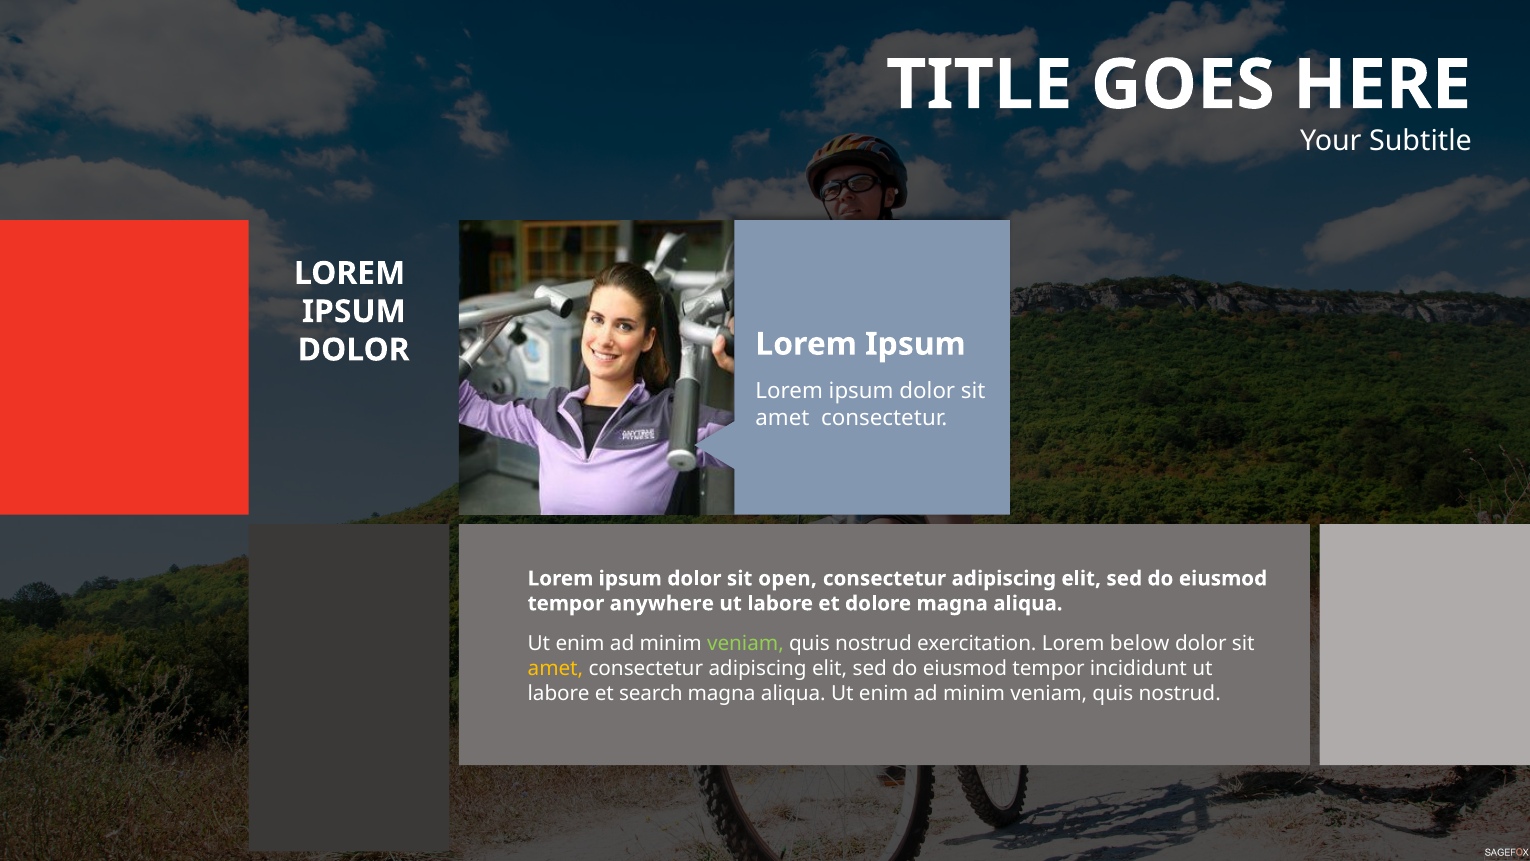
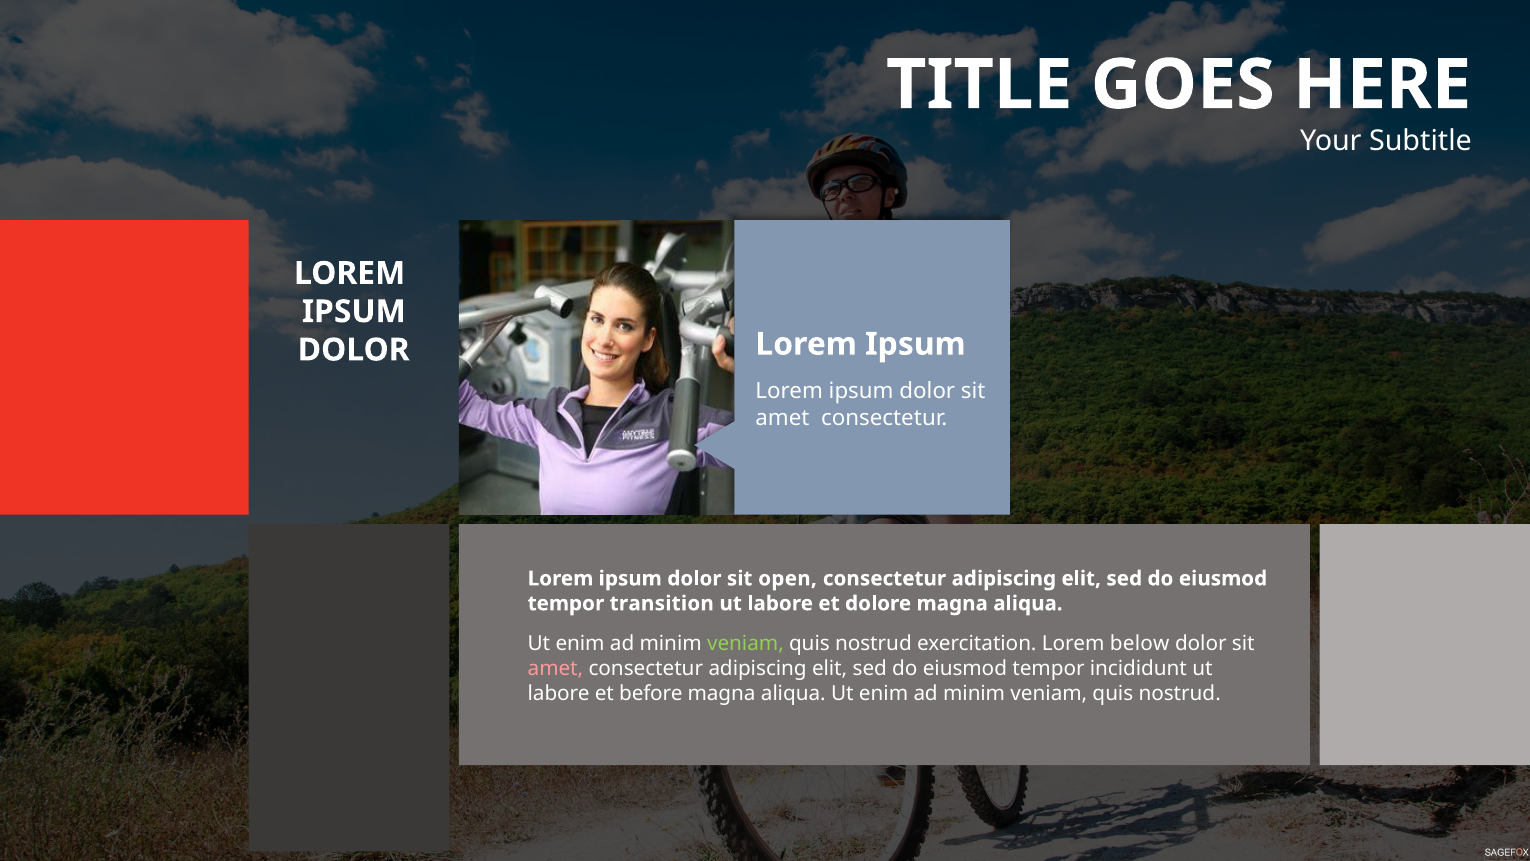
anywhere: anywhere -> transition (662, 603)
amet colour: yellow -> pink (555, 668)
search: search -> before (651, 693)
